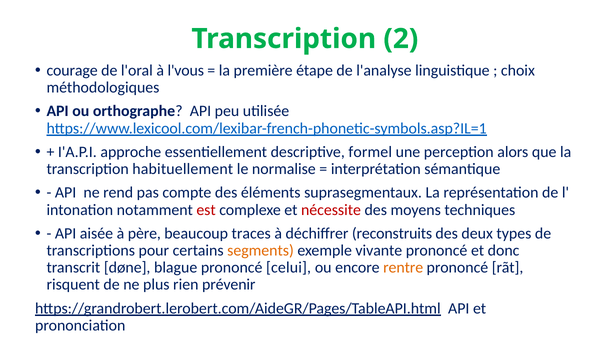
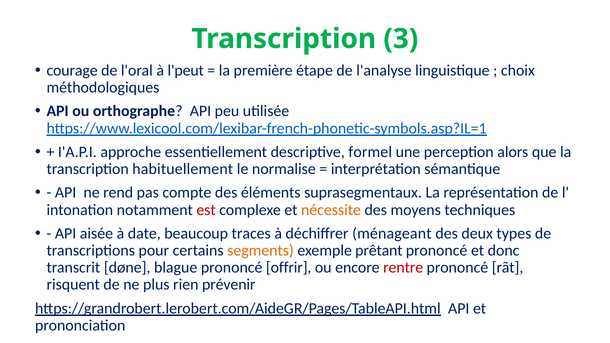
2: 2 -> 3 (401, 39)
l'vous: l'vous -> l'peut (186, 70)
nécessite colour: red -> orange (331, 210)
père: père -> date (144, 233)
reconstruits: reconstruits -> ménageant (392, 233)
vivante: vivante -> prêtant (379, 251)
celui: celui -> offrir (289, 268)
rentre colour: orange -> red (403, 268)
